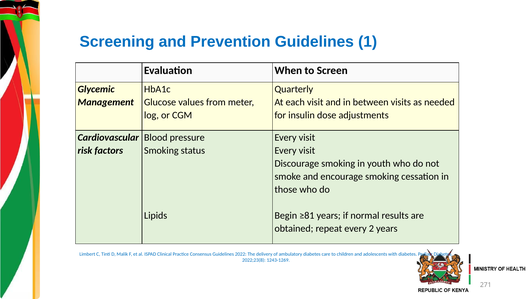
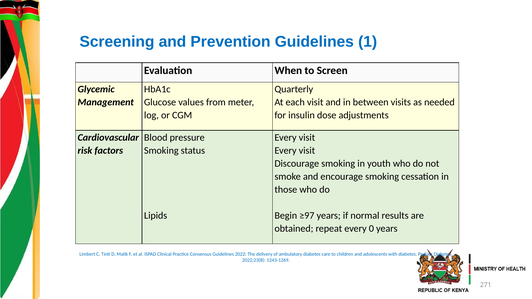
≥81: ≥81 -> ≥97 (307, 216)
2: 2 -> 0 (371, 229)
